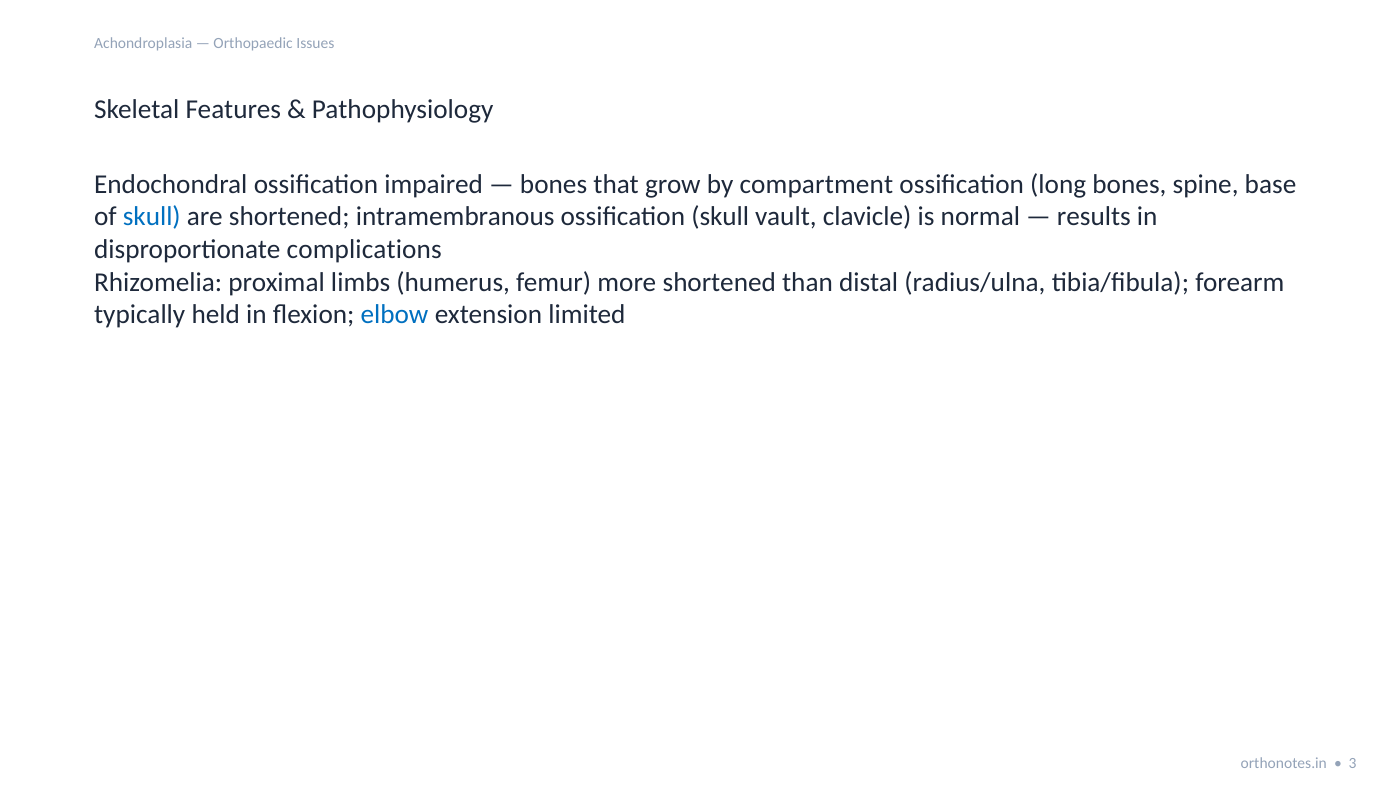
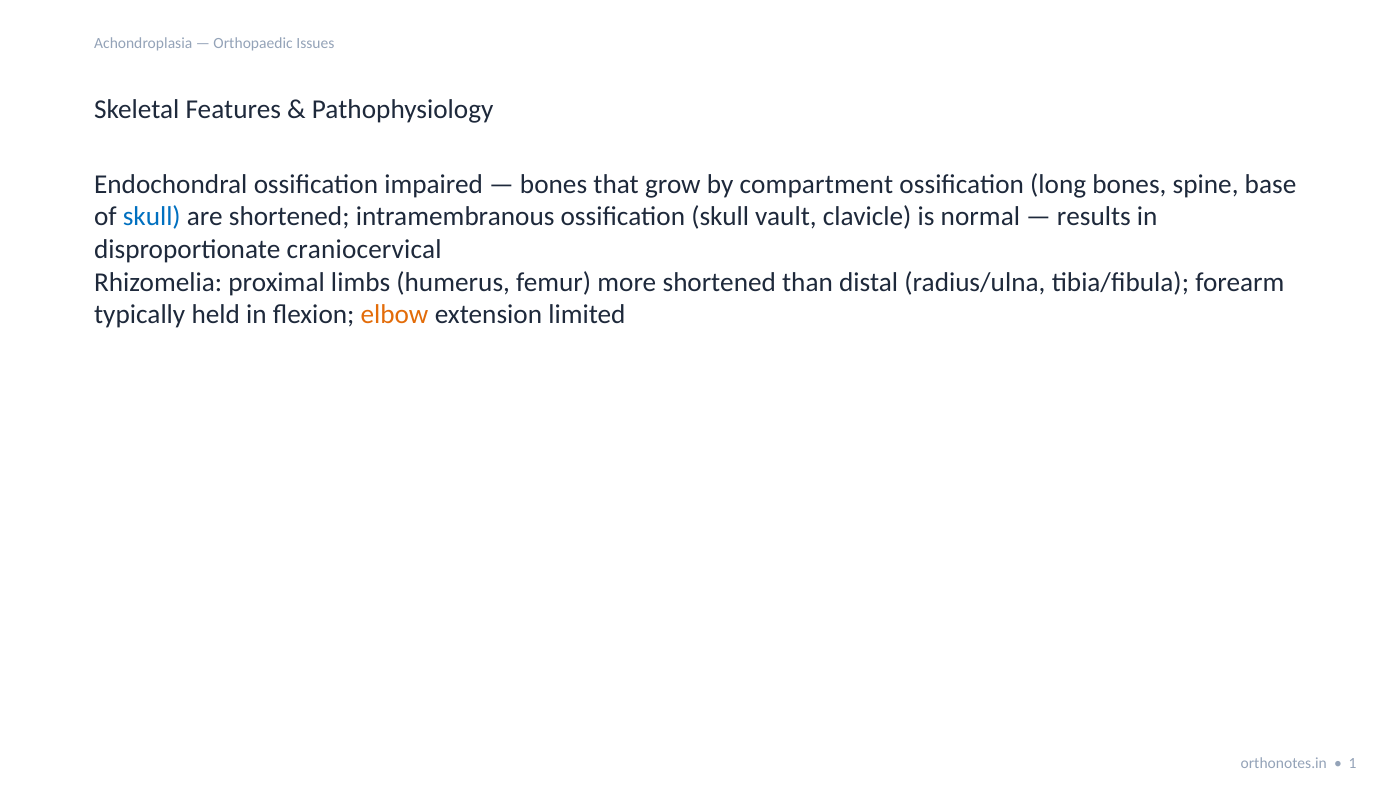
complications: complications -> craniocervical (364, 250)
elbow colour: blue -> orange (395, 315)
3: 3 -> 1 (1353, 764)
